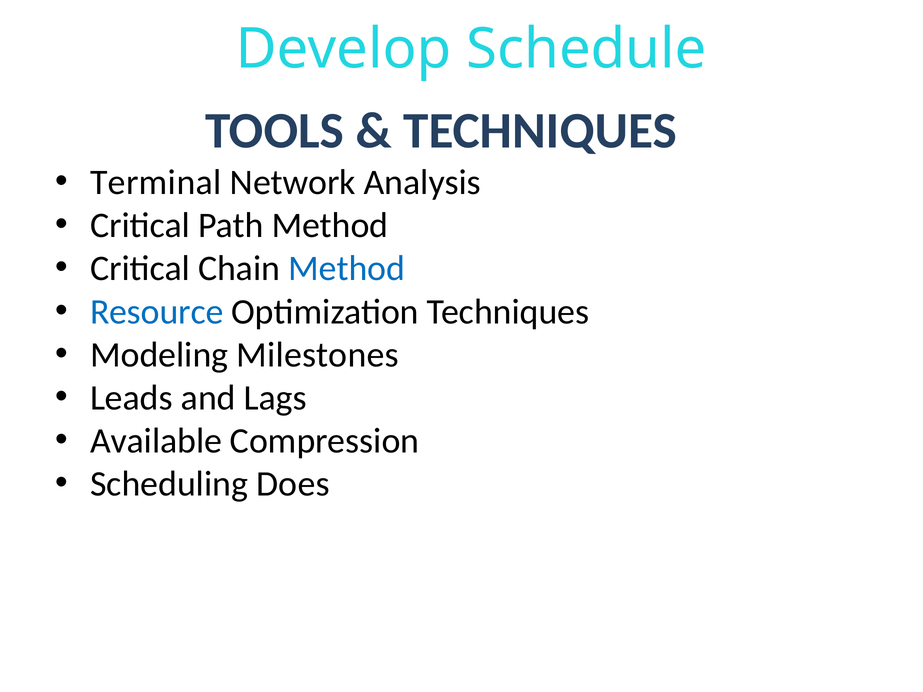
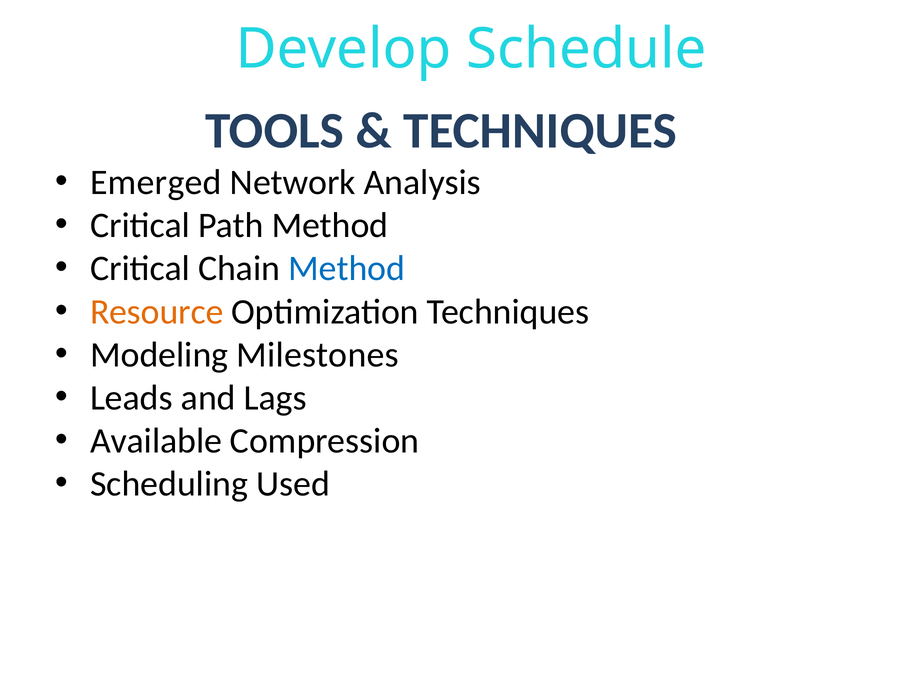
Terminal: Terminal -> Emerged (156, 182)
Resource colour: blue -> orange (157, 312)
Does: Does -> Used (293, 484)
